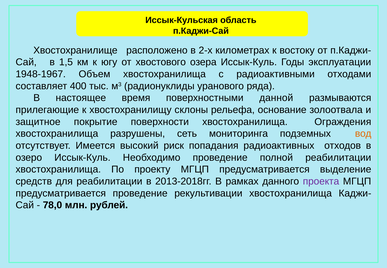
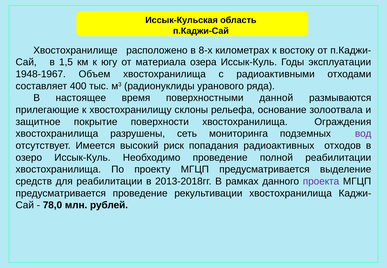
2-х: 2-х -> 8-х (206, 50)
хвостового: хвостового -> материала (161, 62)
вод colour: orange -> purple (363, 134)
